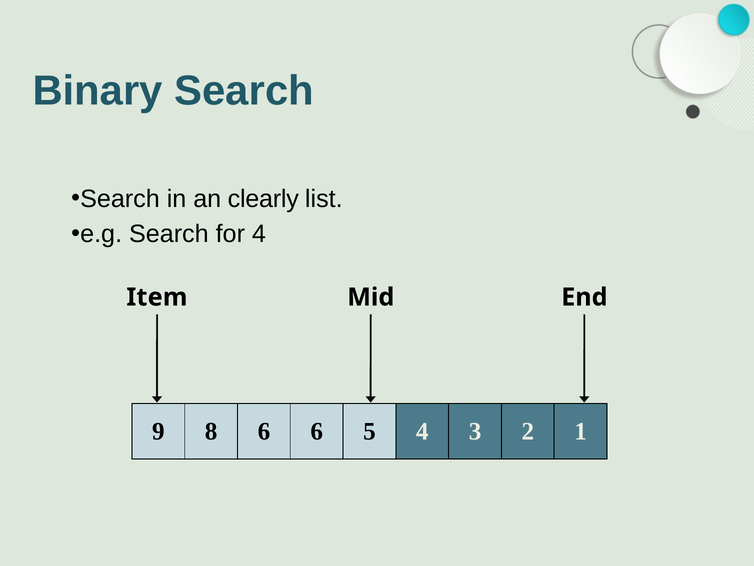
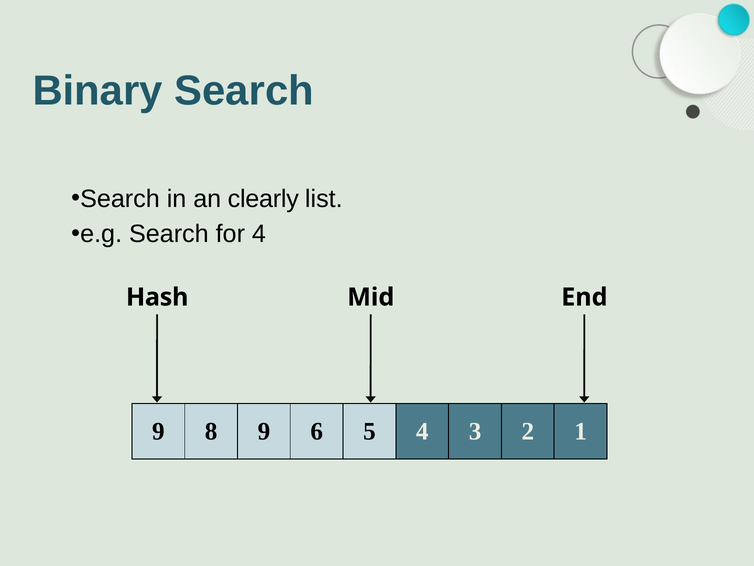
Item: Item -> Hash (157, 297)
8 6: 6 -> 9 (264, 431)
